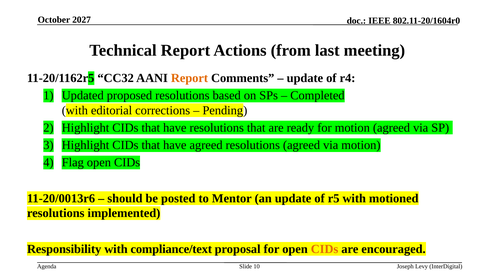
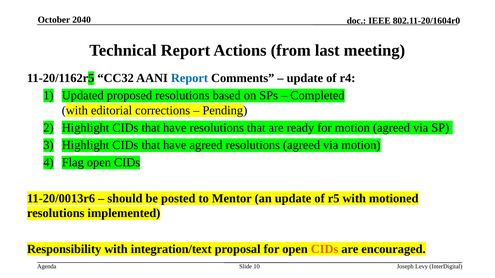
2027: 2027 -> 2040 (82, 20)
Report colour: orange -> blue (189, 78)
compliance/text: compliance/text -> integration/text (171, 249)
